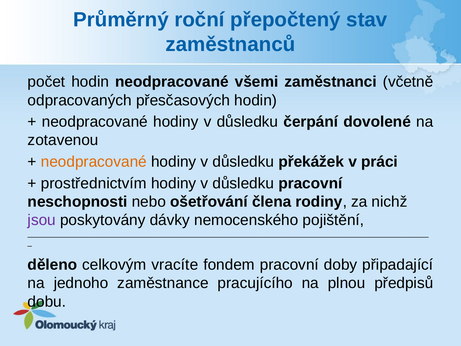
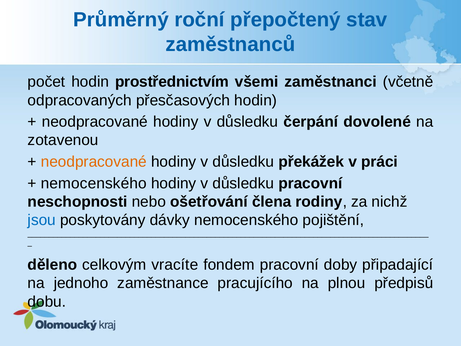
hodin neodpracované: neodpracované -> prostřednictvím (172, 82)
prostřednictvím: prostřednictvím -> nemocenského (94, 183)
jsou colour: purple -> blue (42, 220)
